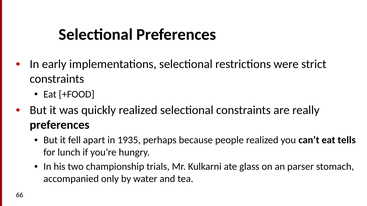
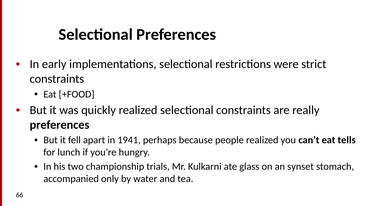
1935: 1935 -> 1941 (129, 140)
parser: parser -> synset (301, 167)
